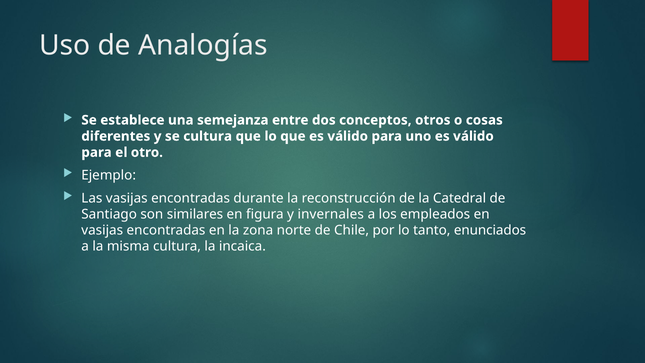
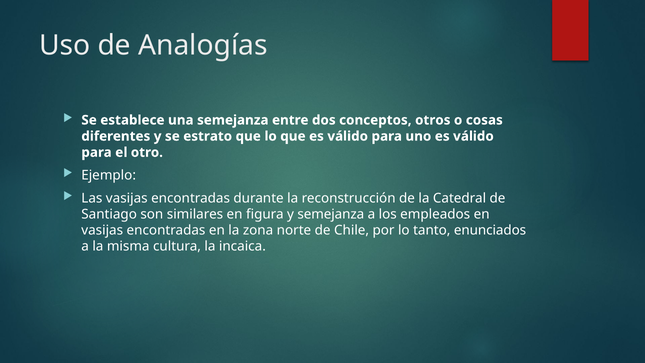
se cultura: cultura -> estrato (208, 136)
y invernales: invernales -> semejanza (331, 214)
